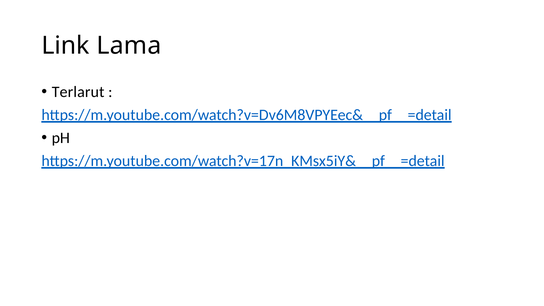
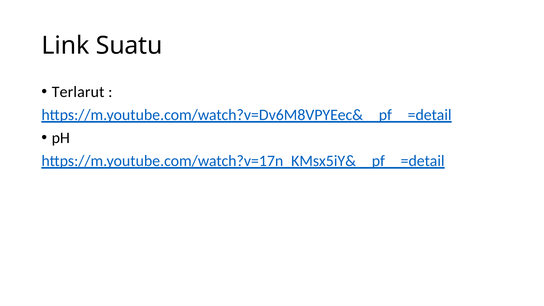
Lama: Lama -> Suatu (129, 46)
